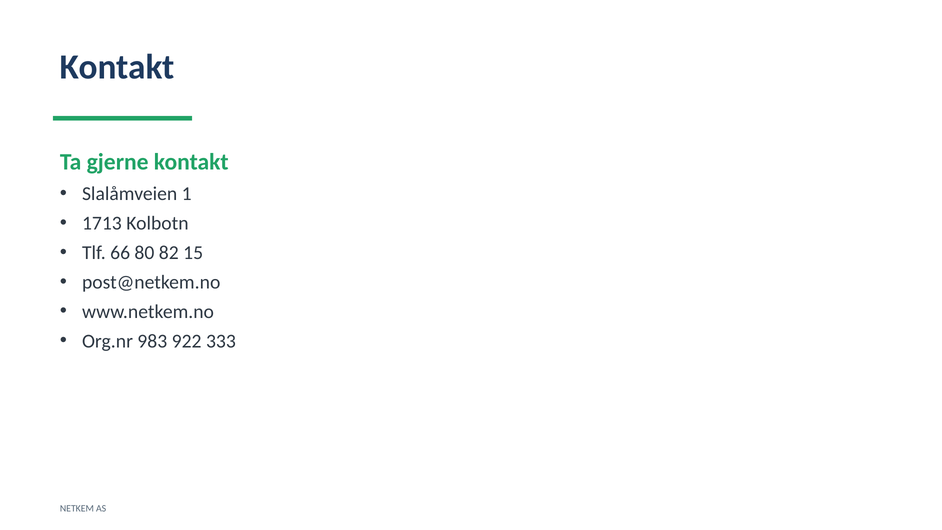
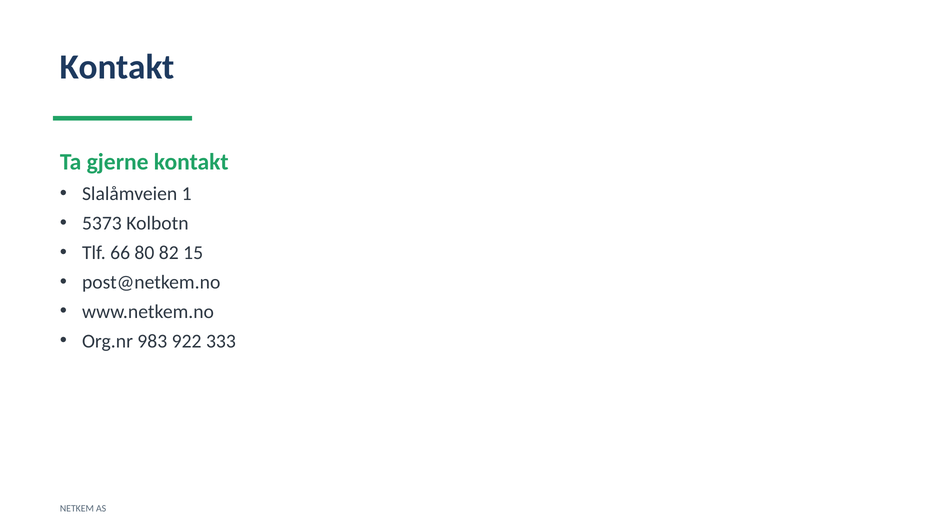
1713: 1713 -> 5373 (102, 223)
